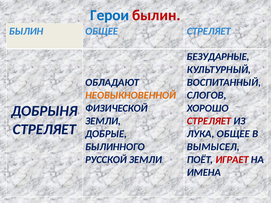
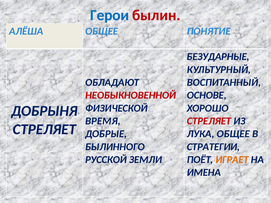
БЫЛИН: БЫЛИН -> АЛЁША (26, 31)
ОБЩЕЕ СТРЕЛЯЕТ: СТРЕЛЯЕТ -> ПОНЯТИЕ (209, 31)
НЕОБЫКНОВЕННОЙ colour: orange -> red (131, 95)
СЛОГОВ: СЛОГОВ -> ОСНОВЕ (207, 95)
ЗЕМЛИ: ЗЕМЛИ -> ВРЕМЯ (103, 121)
ВЫМЫСЕЛ: ВЫМЫСЕЛ -> СТРАТЕГИИ (213, 147)
ИГРАЕТ colour: red -> orange (232, 160)
